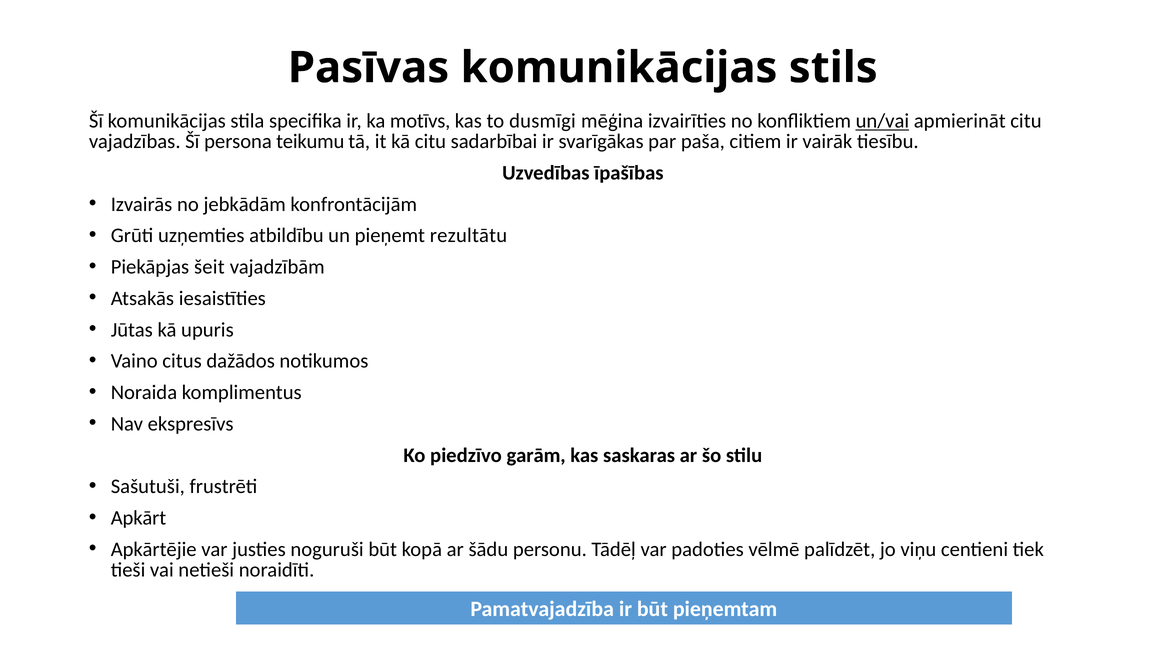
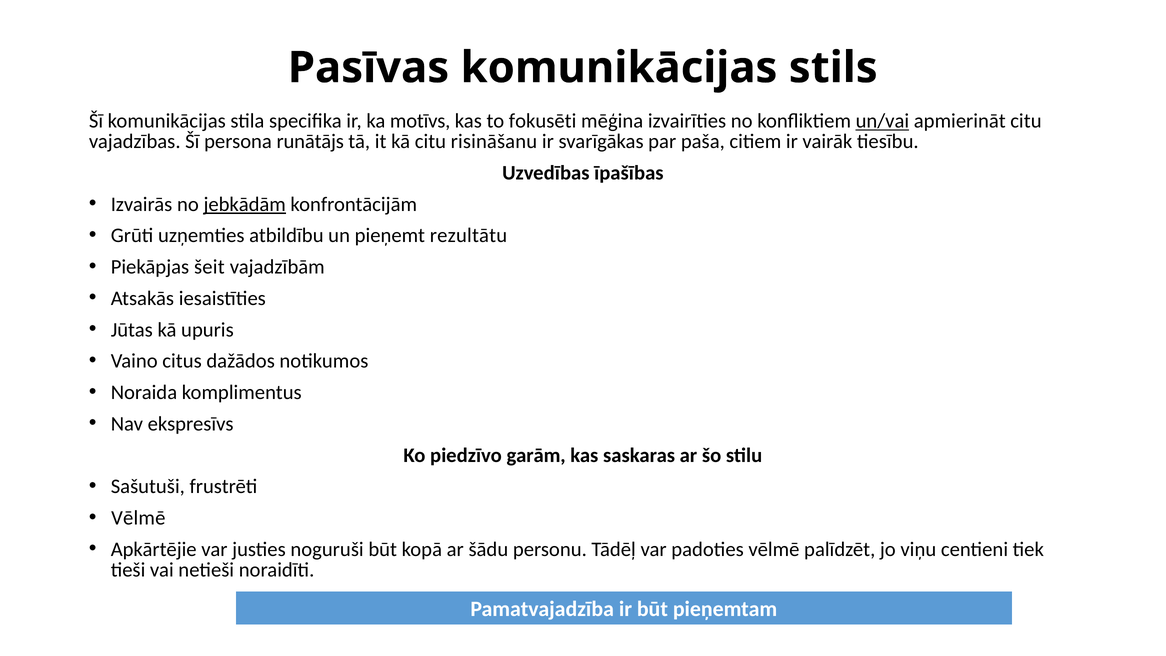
dusmīgi: dusmīgi -> fokusēti (543, 121)
teikumu: teikumu -> runātājs (310, 142)
sadarbībai: sadarbībai -> risināšanu (494, 142)
jebkādām underline: none -> present (245, 204)
Apkārt: Apkārt -> Vēlmē (138, 518)
